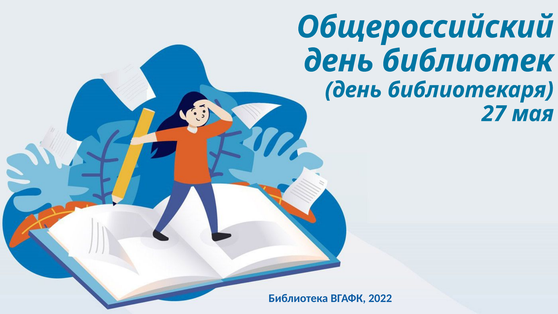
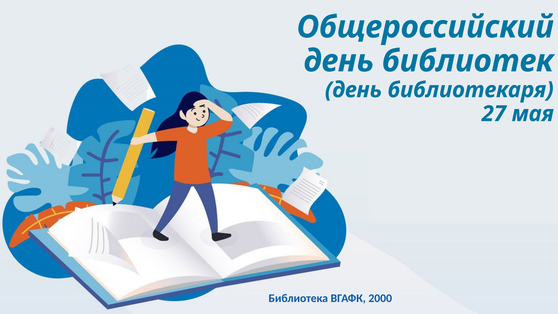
2022: 2022 -> 2000 (380, 298)
